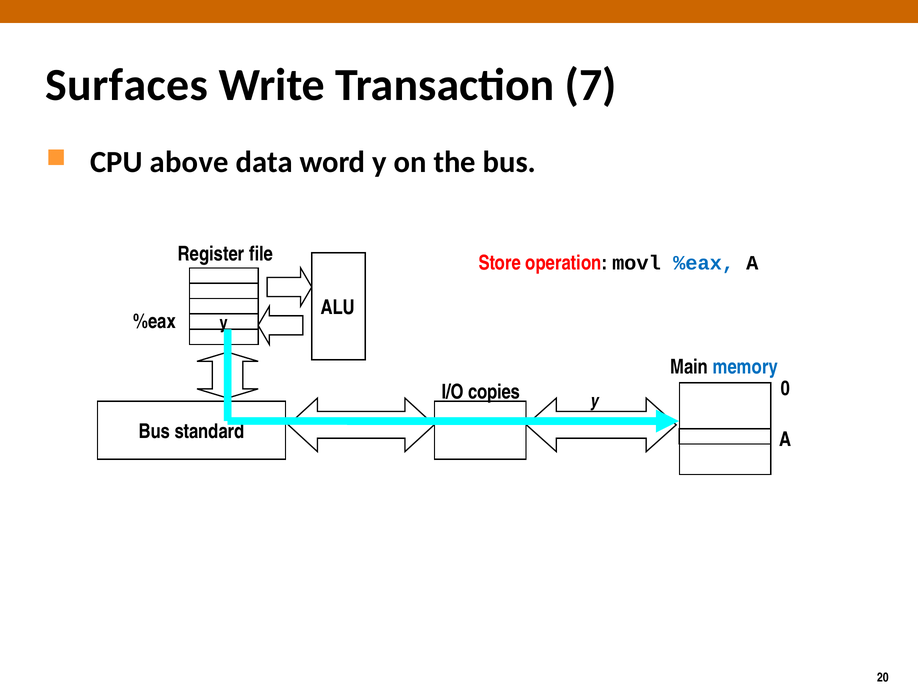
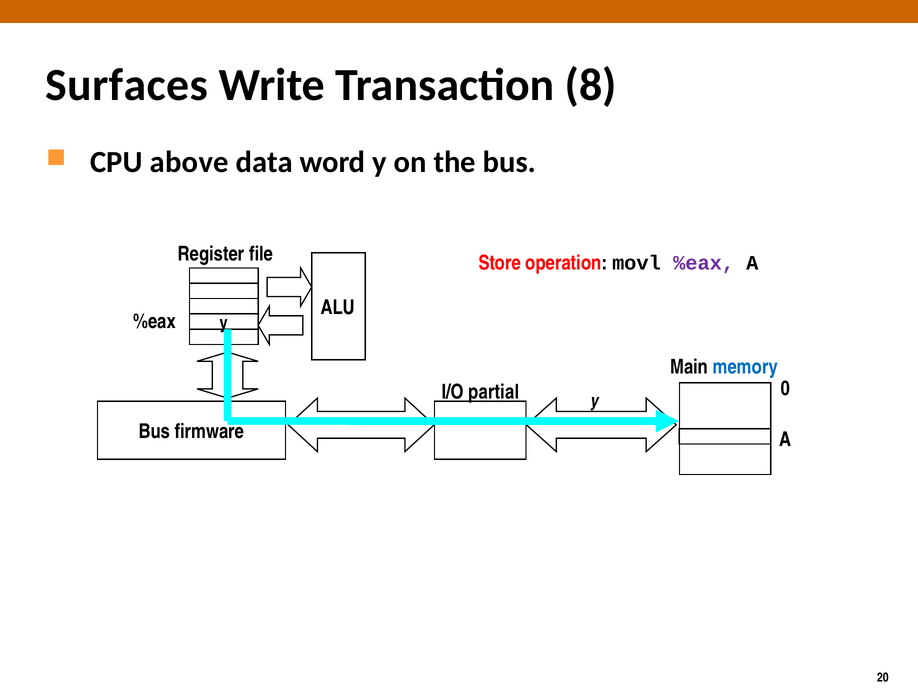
7: 7 -> 8 (591, 85)
%eax colour: blue -> purple (704, 263)
copies: copies -> partial (494, 392)
standard: standard -> firmware (209, 431)
